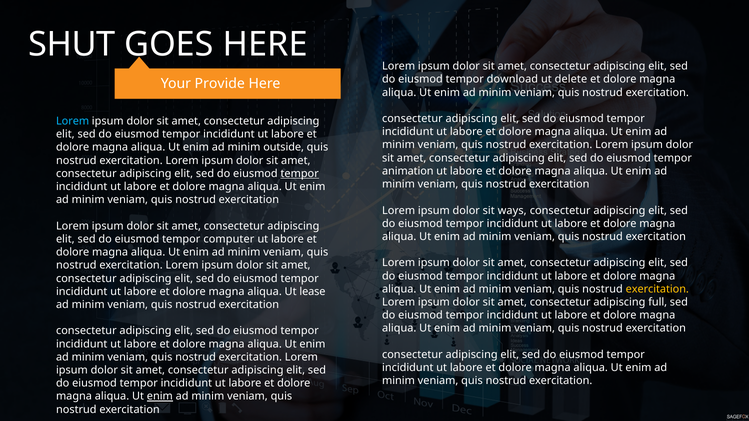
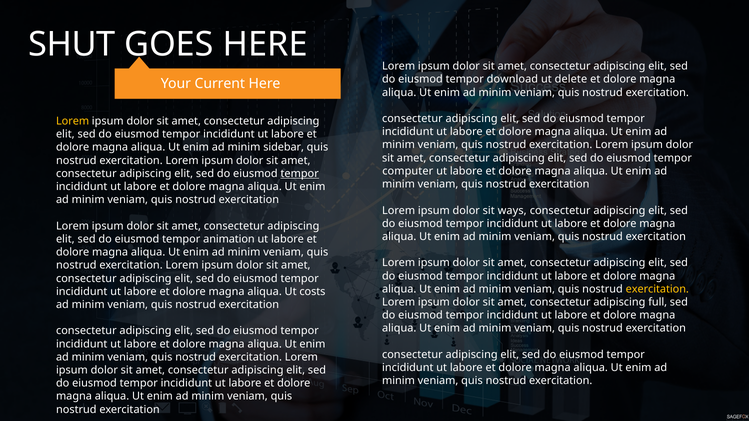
Provide: Provide -> Current (220, 84)
Lorem colour: light blue -> yellow (73, 121)
outside: outside -> sidebar (284, 147)
animation: animation -> computer (408, 171)
computer: computer -> animation (229, 239)
lease: lease -> costs (312, 292)
enim underline: present -> none (160, 397)
